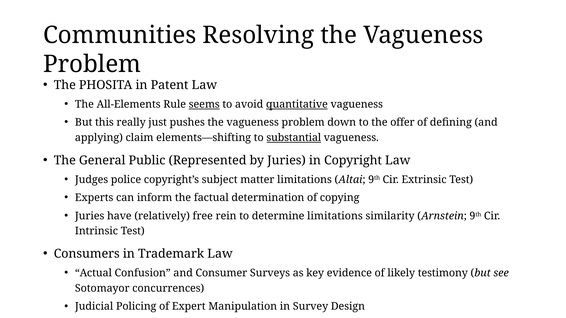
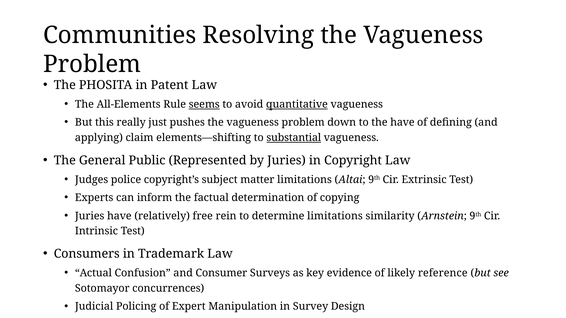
the offer: offer -> have (402, 123)
testimony: testimony -> reference (443, 273)
